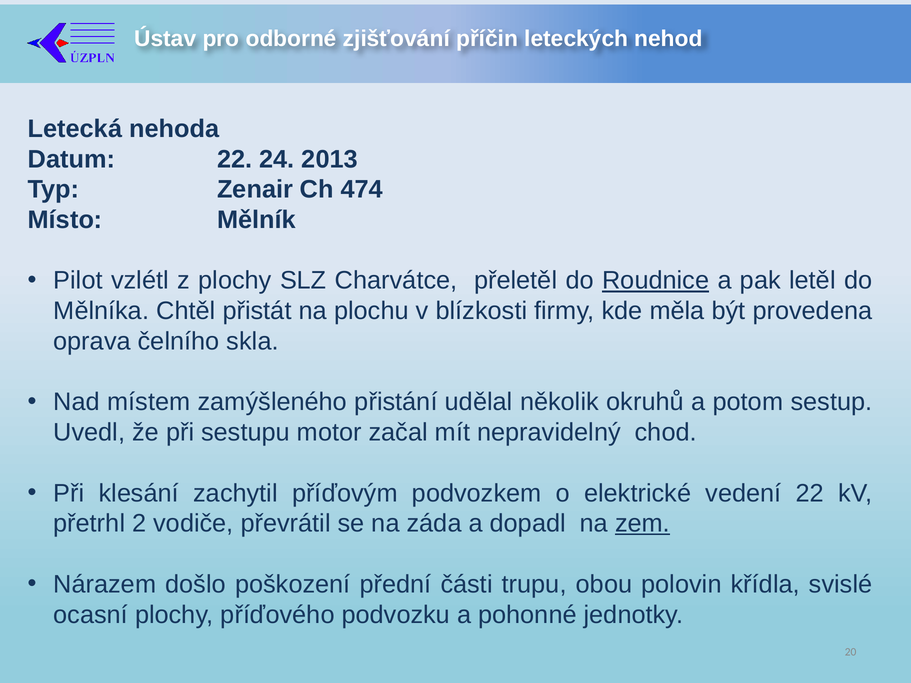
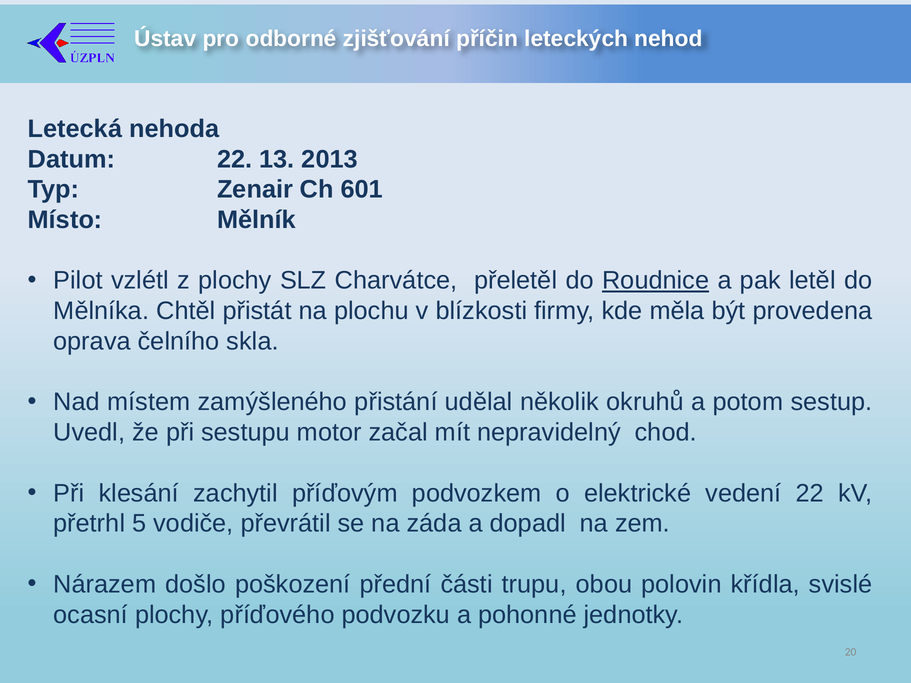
24: 24 -> 13 (277, 159)
474: 474 -> 601 (362, 190)
2: 2 -> 5 (139, 524)
zem underline: present -> none (643, 524)
